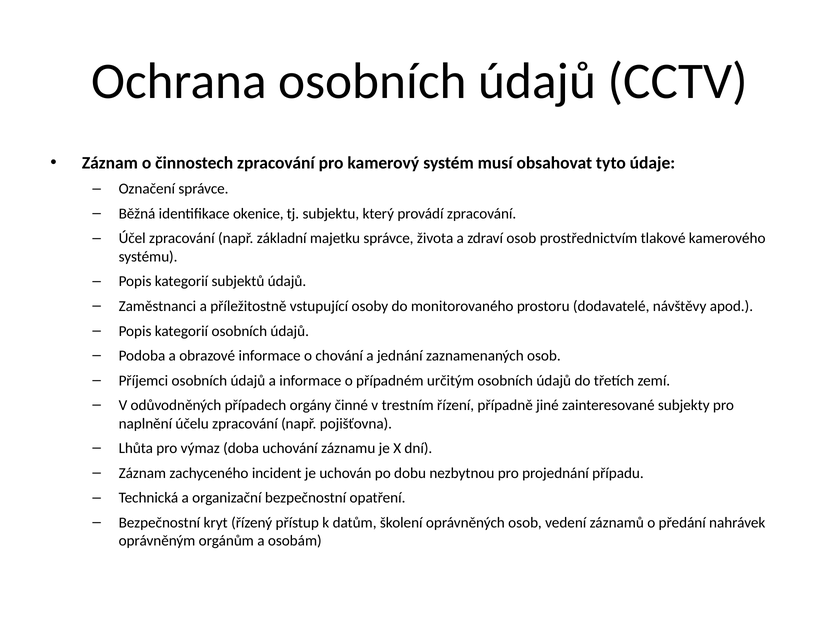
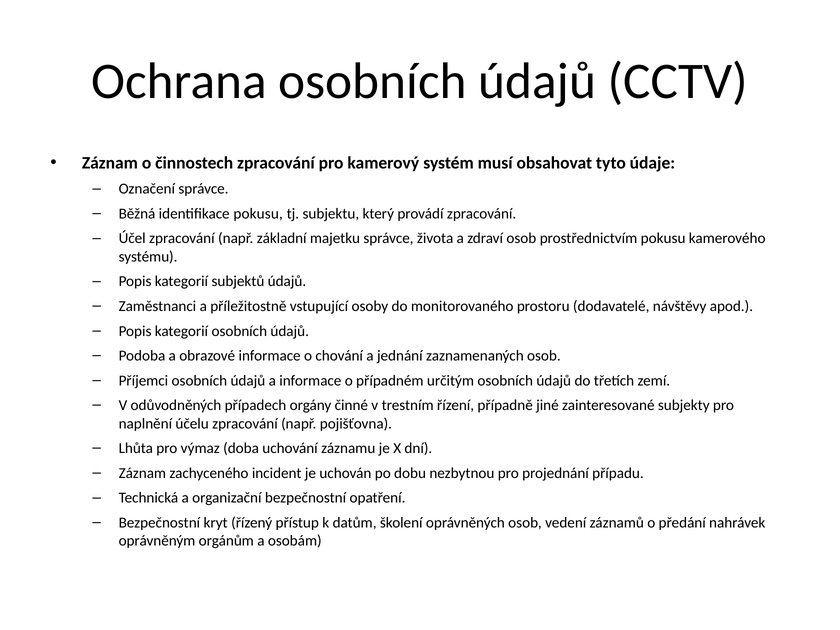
identifikace okenice: okenice -> pokusu (258, 214)
prostřednictvím tlakové: tlakové -> pokusu (663, 238)
